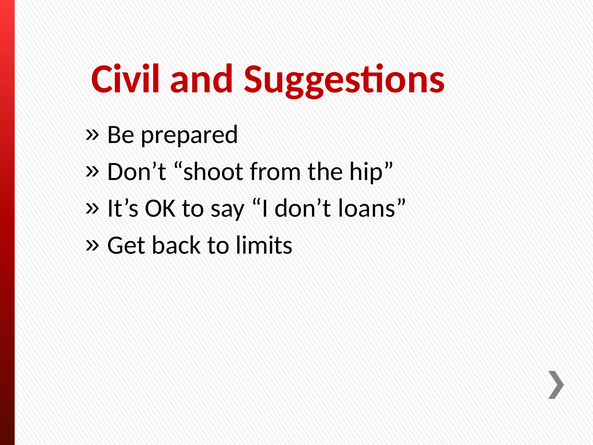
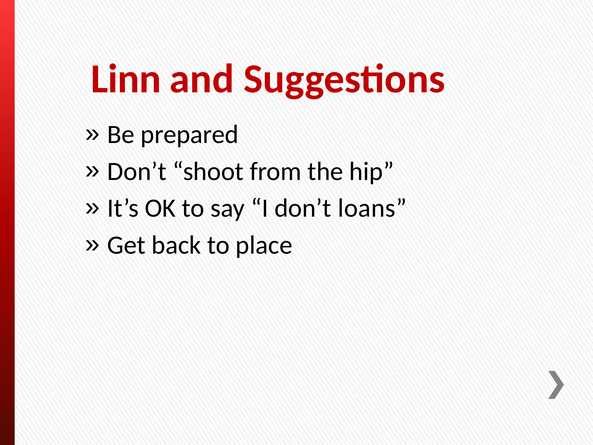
Civil: Civil -> Linn (126, 79)
limits: limits -> place (264, 245)
